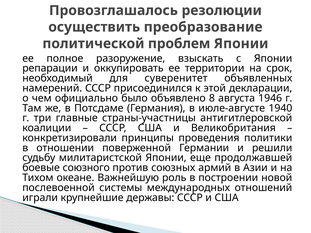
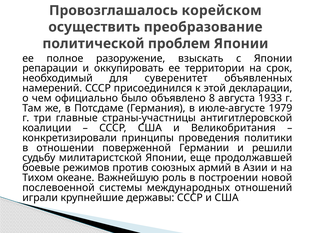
резолюции: резолюции -> корейском (222, 10)
1946: 1946 -> 1933 (270, 98)
1940: 1940 -> 1979 (280, 108)
союзного: союзного -> режимов (86, 168)
